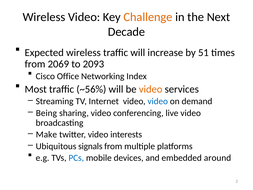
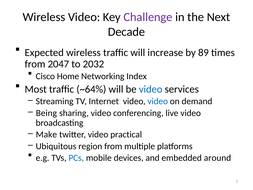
Challenge colour: orange -> purple (148, 17)
51: 51 -> 89 (203, 53)
2069: 2069 -> 2047 (58, 64)
2093: 2093 -> 2032 (93, 64)
Office: Office -> Home (68, 76)
~56%: ~56% -> ~64% (91, 89)
video colour: orange -> blue (151, 89)
interests: interests -> practical (126, 134)
signals: signals -> region (90, 146)
